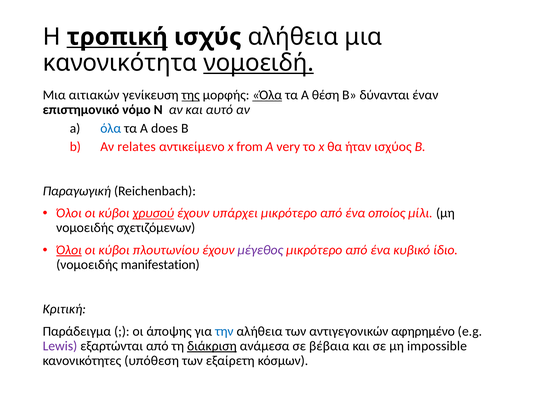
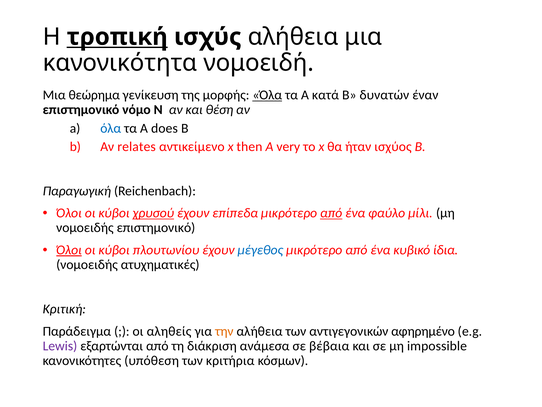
νομοειδή underline: present -> none (259, 63)
αιτιακών: αιτιακών -> θεώρημα (94, 95)
της underline: present -> none (191, 95)
θέση: θέση -> κατά (325, 95)
δύνανται: δύνανται -> δυνατών (384, 95)
αυτό: αυτό -> θέση (219, 110)
from: from -> then (249, 146)
υπάρχει: υπάρχει -> επίπεδα (235, 213)
από underline: none -> present (331, 213)
οποίος: οποίος -> φαύλο (387, 213)
νομοειδής σχετιζόμενων: σχετιζόμενων -> επιστημονικό (156, 228)
μέγεθος colour: purple -> blue (260, 250)
ίδιο: ίδιο -> ίδια (446, 250)
manifestation: manifestation -> ατυχηματικές (160, 264)
άποψης: άποψης -> αληθείς (169, 331)
την colour: blue -> orange (224, 331)
διάκριση underline: present -> none (212, 346)
εξαίρετη: εξαίρετη -> κριτήρια (230, 360)
